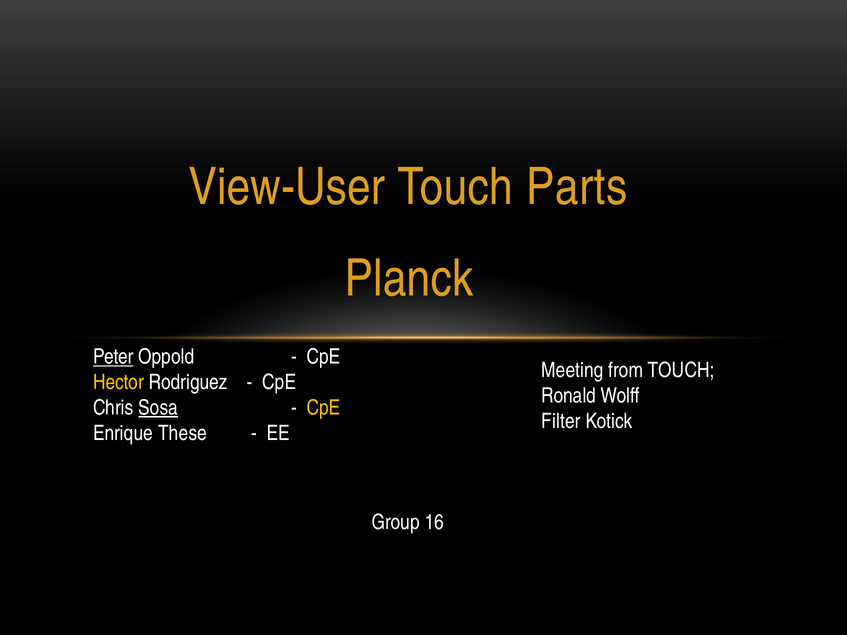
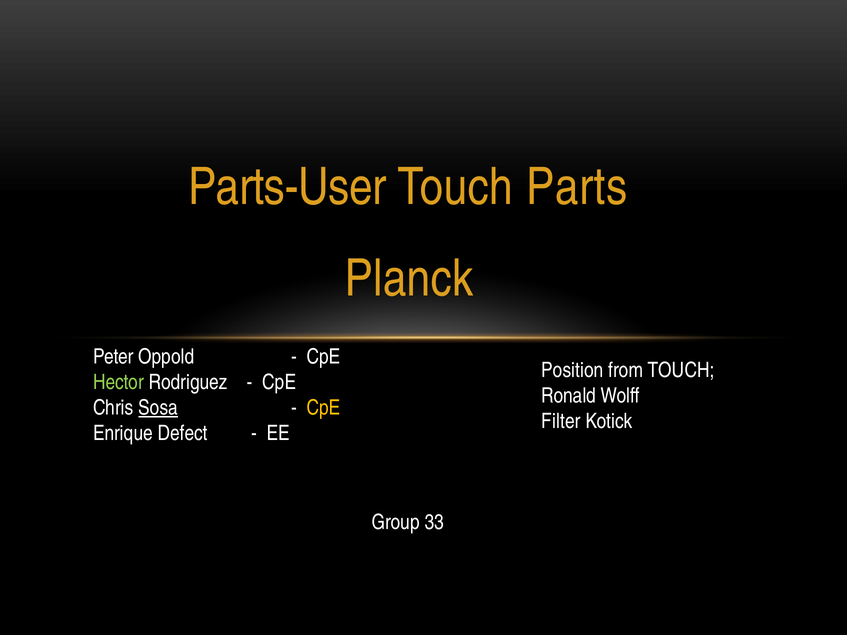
View-User: View-User -> Parts-User (287, 187)
Peter underline: present -> none (113, 357)
Meeting: Meeting -> Position (572, 370)
Hector colour: yellow -> light green (118, 383)
These: These -> Defect (183, 433)
16: 16 -> 33 (434, 522)
